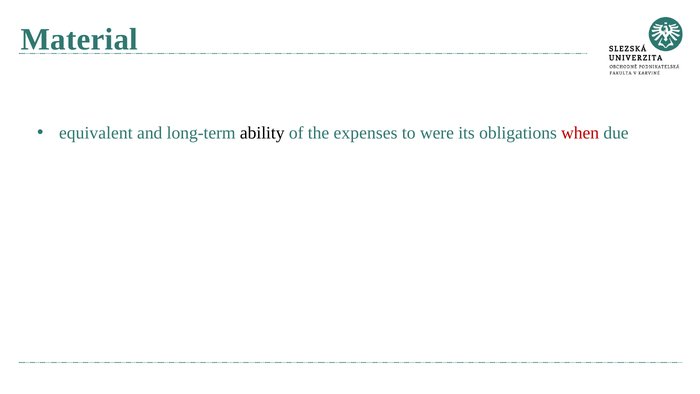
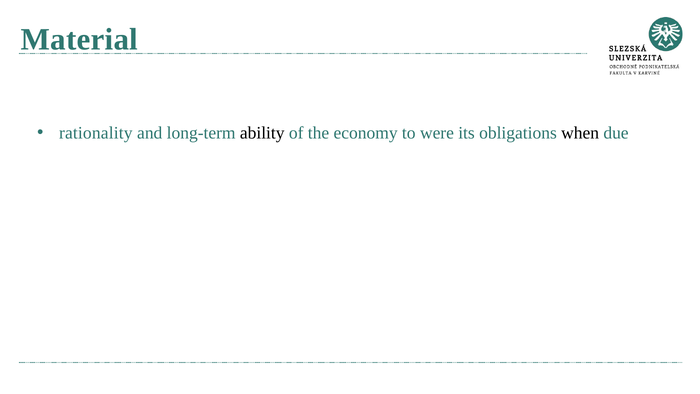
equivalent: equivalent -> rationality (96, 133)
expenses: expenses -> economy (366, 133)
when colour: red -> black (580, 133)
